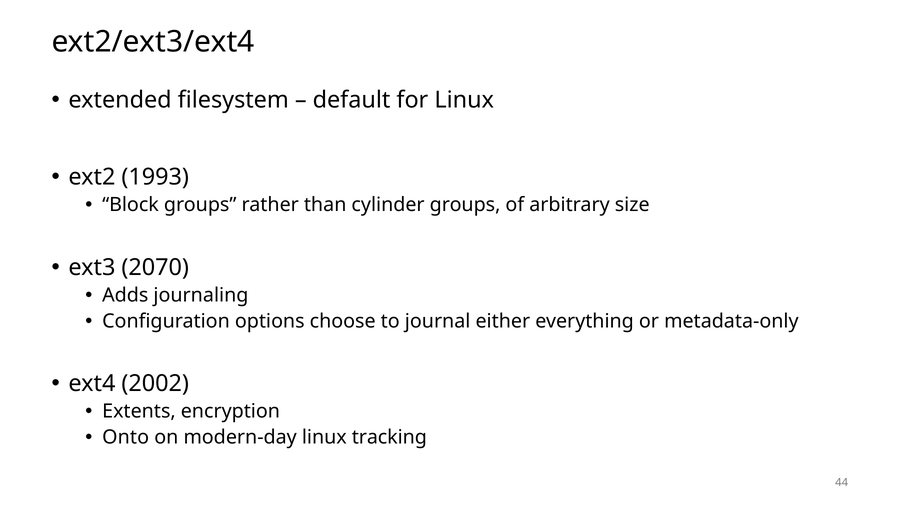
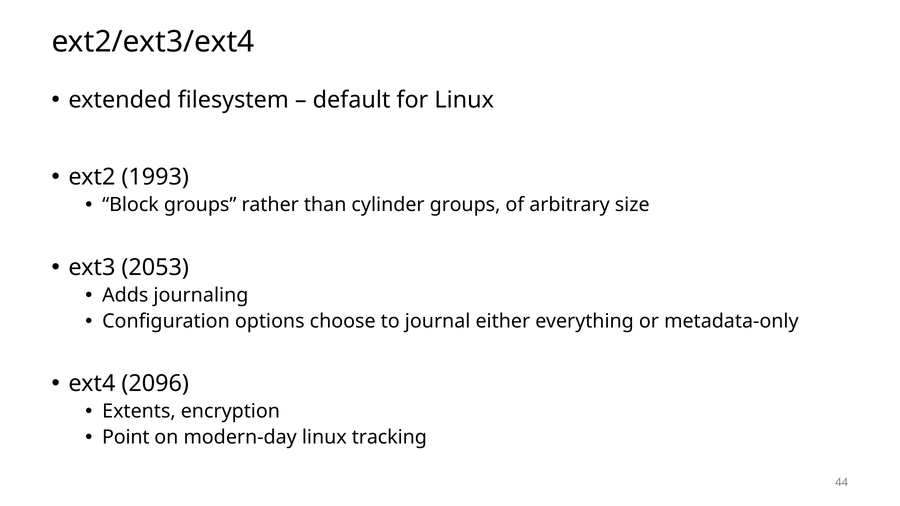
2070: 2070 -> 2053 (155, 267)
2002: 2002 -> 2096 (155, 384)
Onto: Onto -> Point (126, 438)
